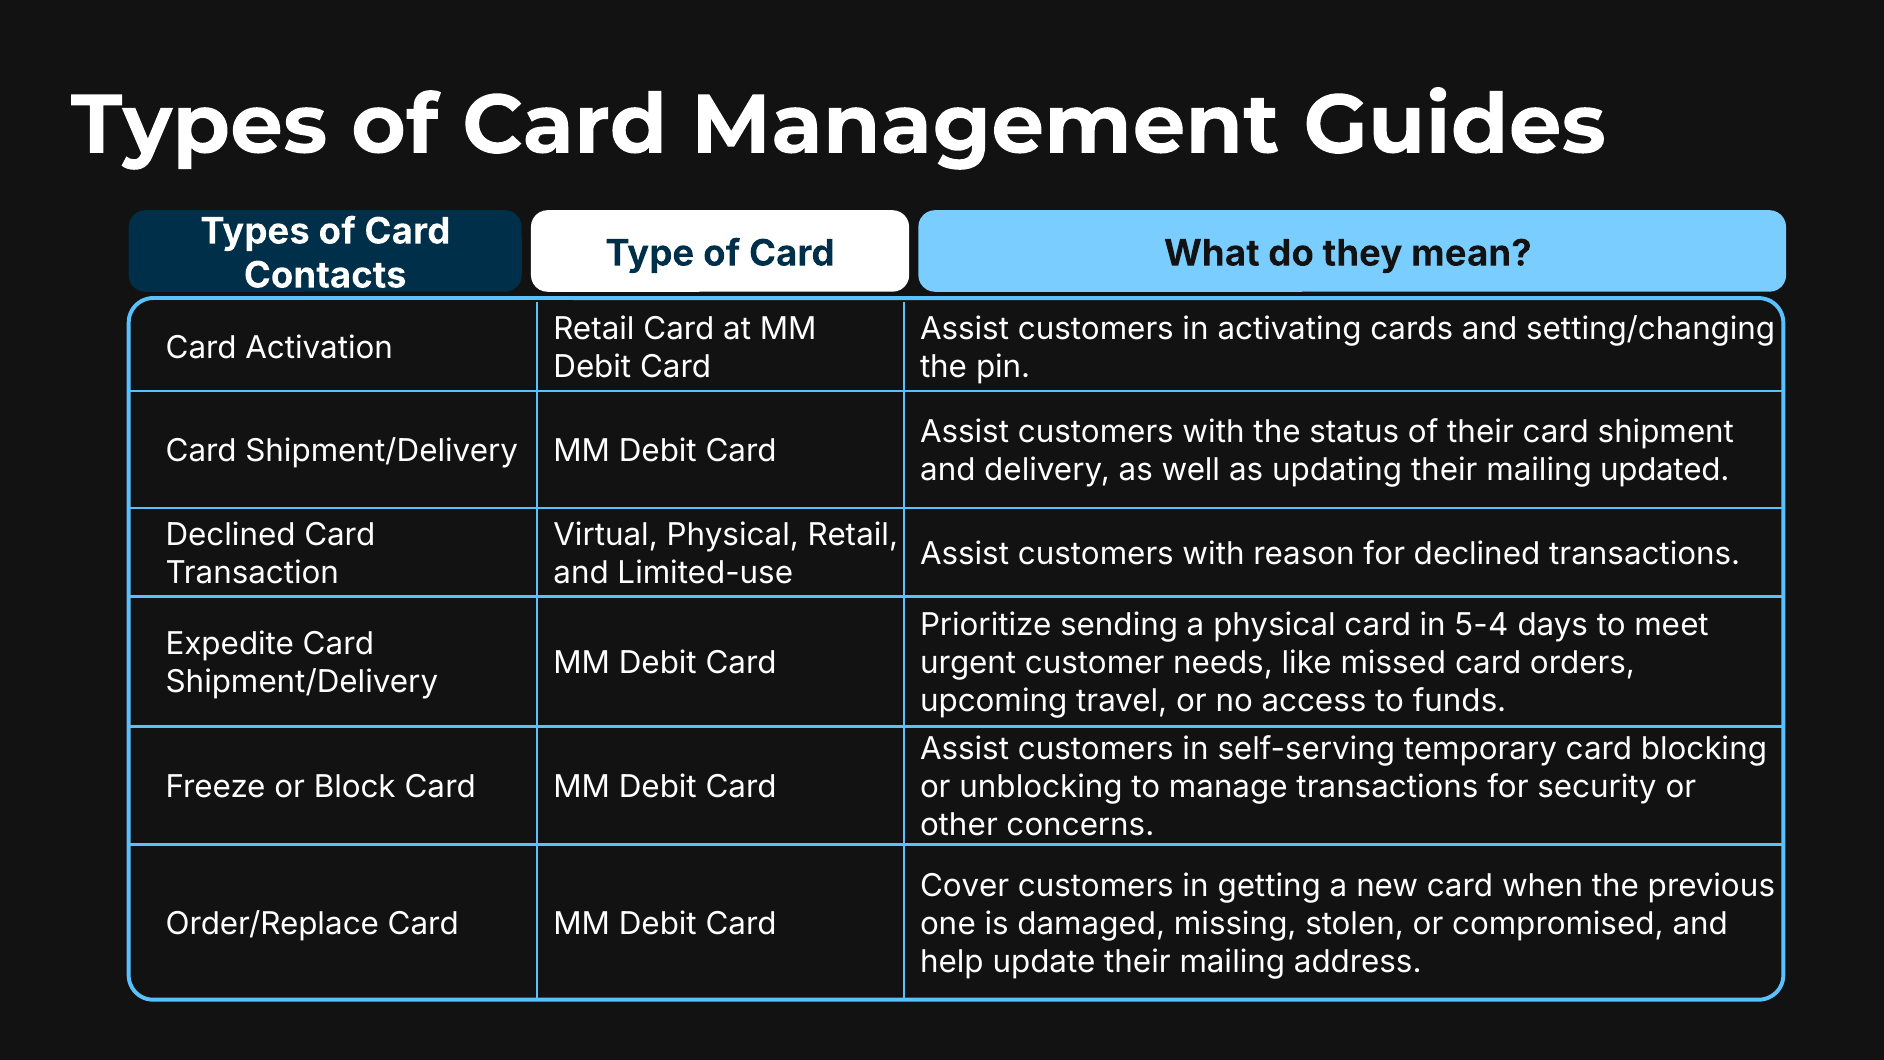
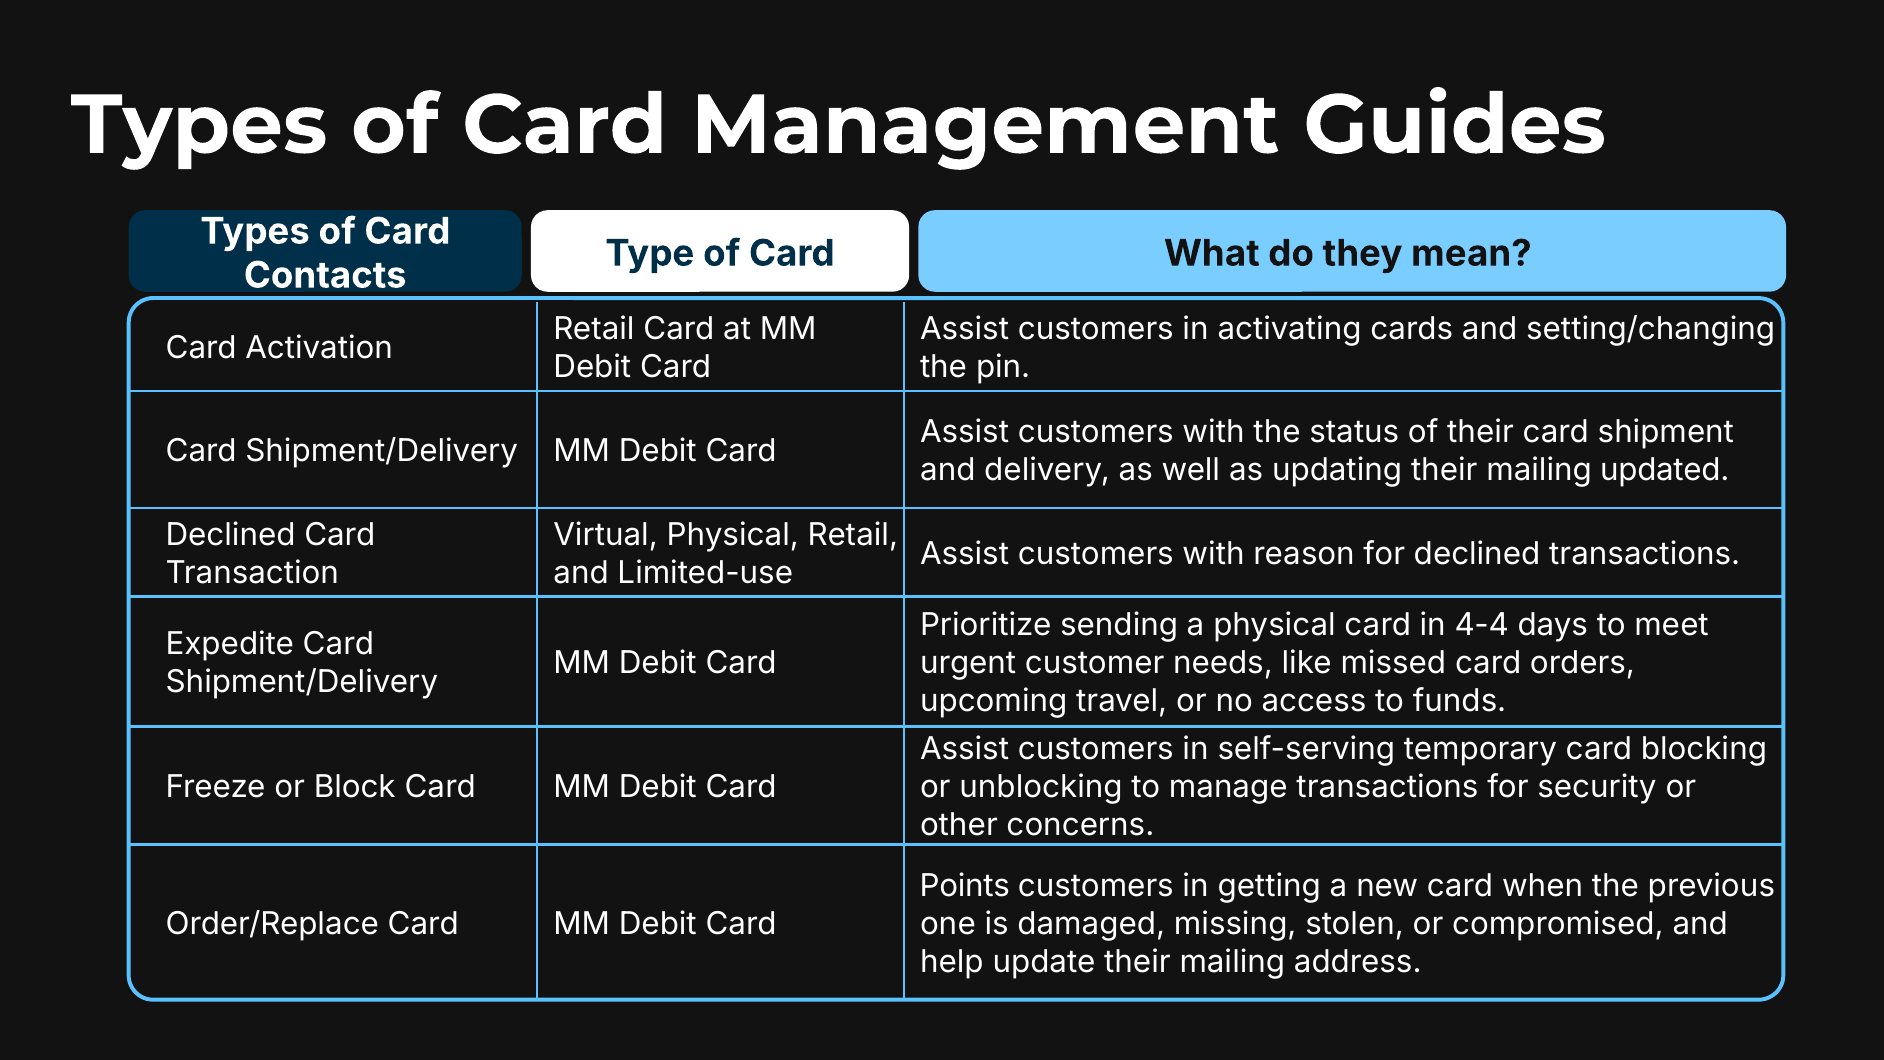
5-4: 5-4 -> 4-4 (1482, 625)
Cover: Cover -> Points (965, 886)
